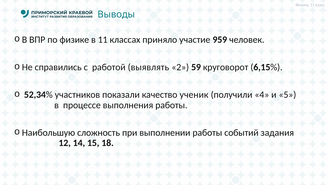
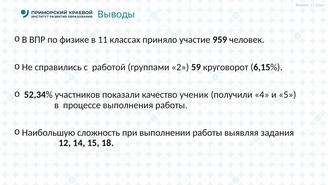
выявлять: выявлять -> группами (149, 67)
событий: событий -> выявляя (241, 132)
